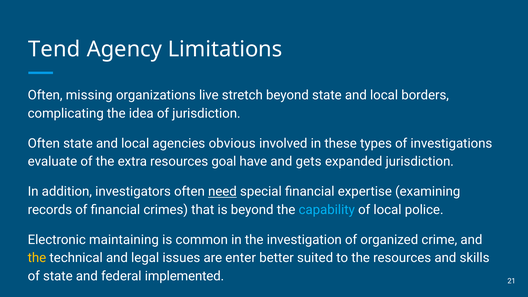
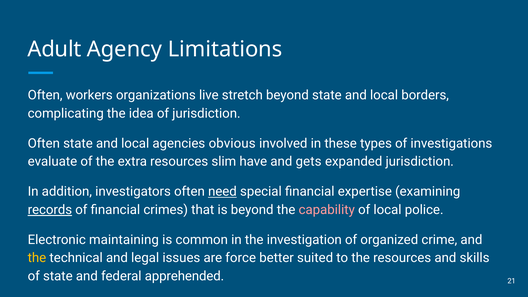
Tend: Tend -> Adult (54, 49)
missing: missing -> workers (89, 95)
goal: goal -> slim (224, 162)
records underline: none -> present (50, 210)
capability colour: light blue -> pink (327, 210)
enter: enter -> force (241, 258)
implemented: implemented -> apprehended (184, 276)
